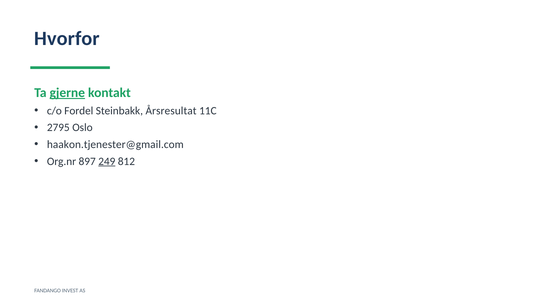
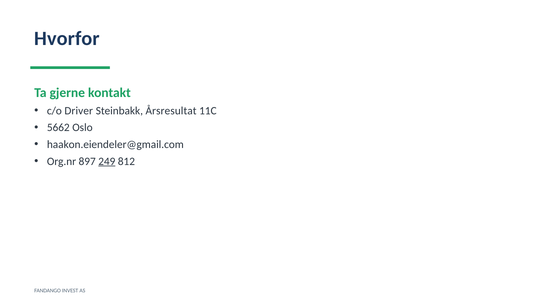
gjerne underline: present -> none (67, 93)
Fordel: Fordel -> Driver (79, 111)
2795: 2795 -> 5662 (58, 128)
haakon.tjenester@gmail.com: haakon.tjenester@gmail.com -> haakon.eiendeler@gmail.com (115, 145)
